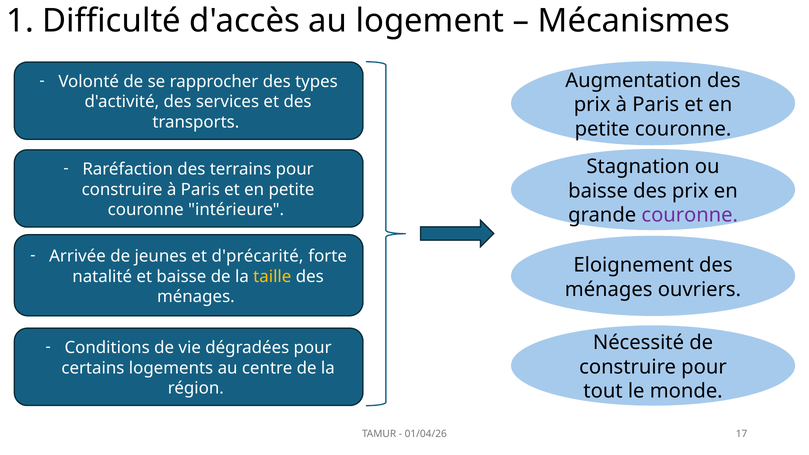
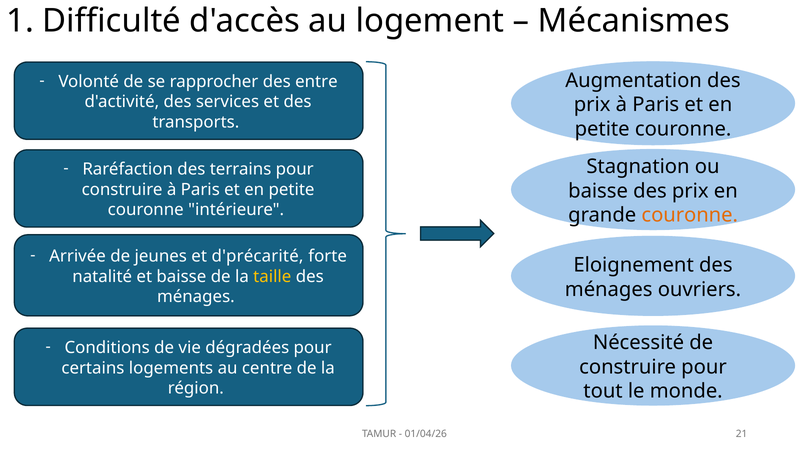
types: types -> entre (316, 82)
couronne colour: purple -> orange (690, 215)
17: 17 -> 21 (742, 434)
